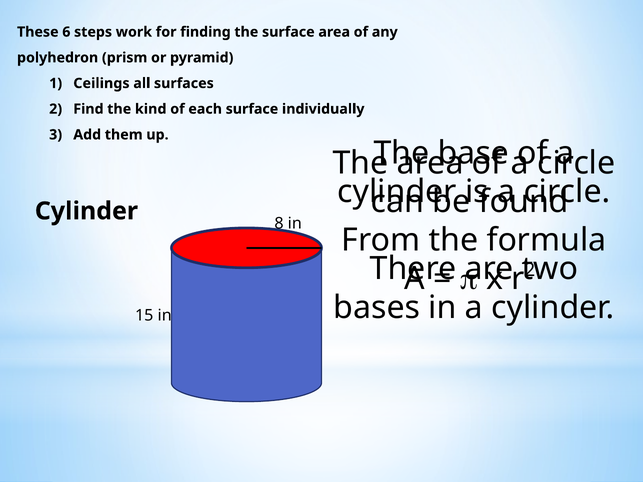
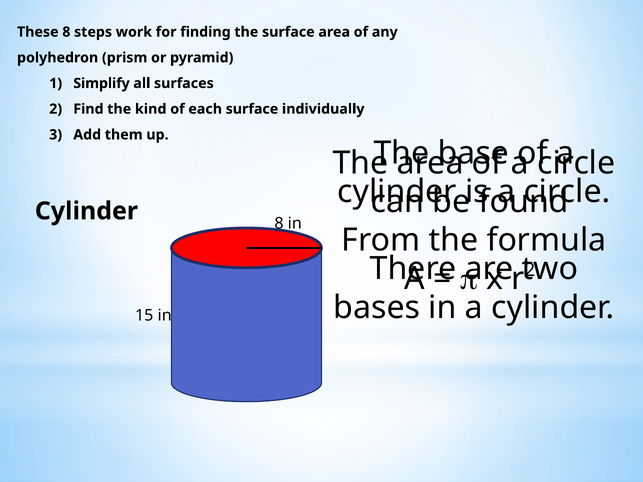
These 6: 6 -> 8 (66, 32)
Ceilings: Ceilings -> Simplify (102, 83)
